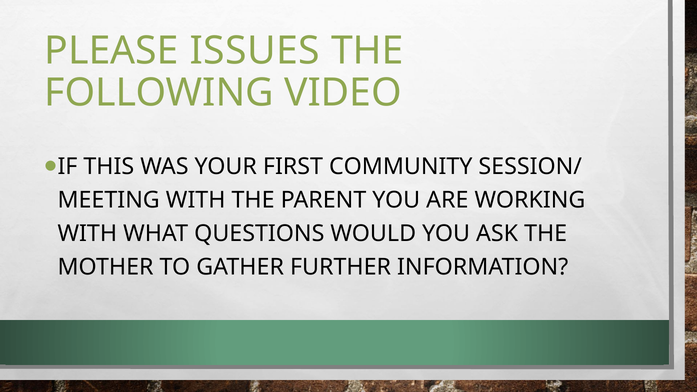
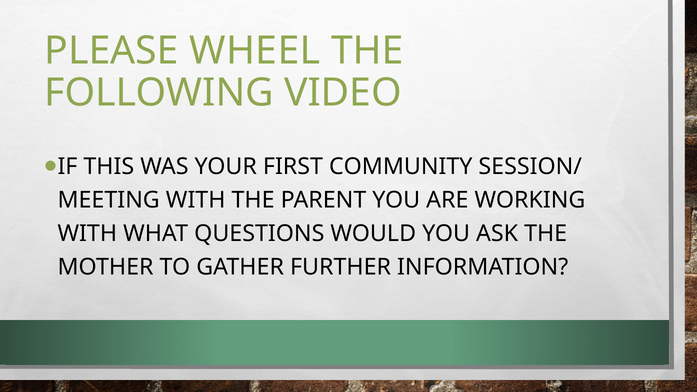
ISSUES: ISSUES -> WHEEL (255, 51)
